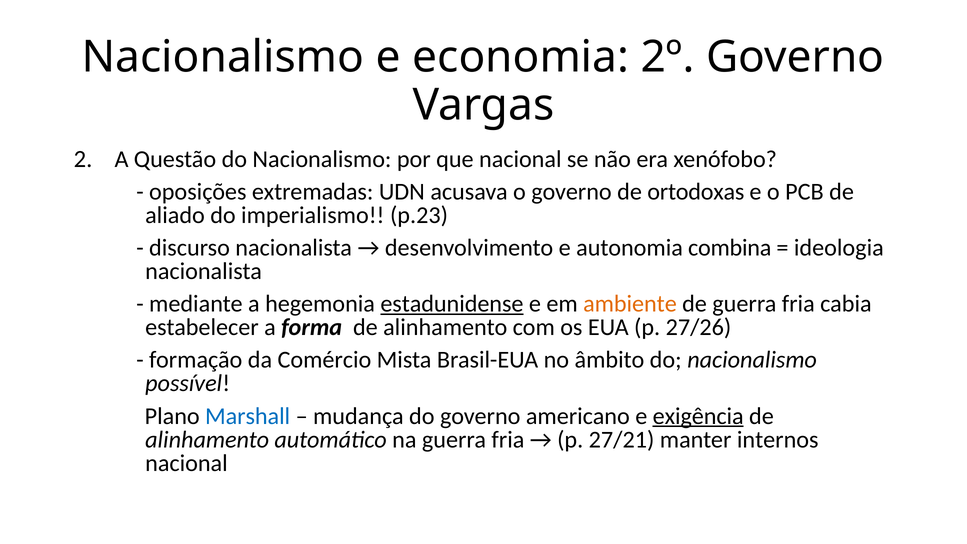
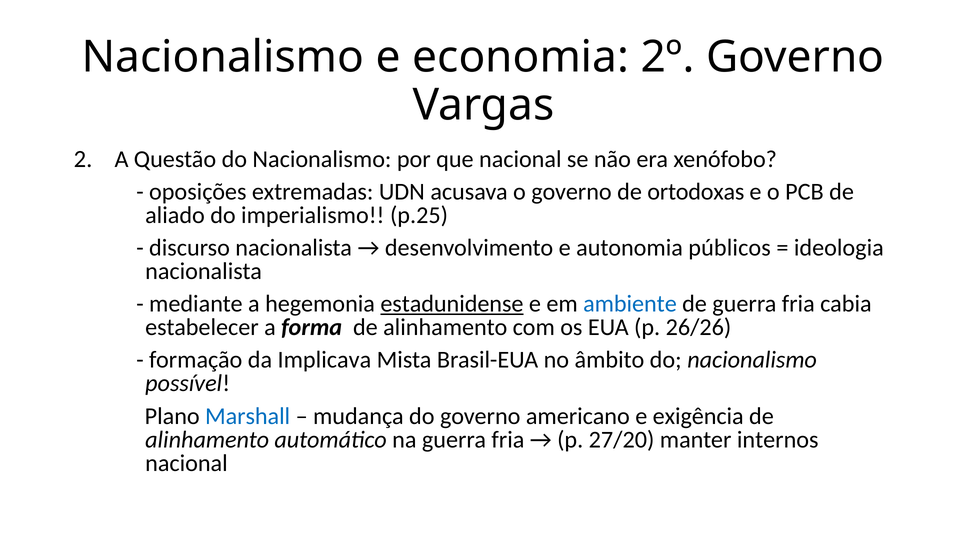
p.23: p.23 -> p.25 (419, 215)
combina: combina -> públicos (730, 248)
ambiente colour: orange -> blue (630, 304)
27/26: 27/26 -> 26/26 (698, 327)
Comércio: Comércio -> Implicava (324, 360)
exigência underline: present -> none (698, 416)
27/21: 27/21 -> 27/20 (622, 439)
